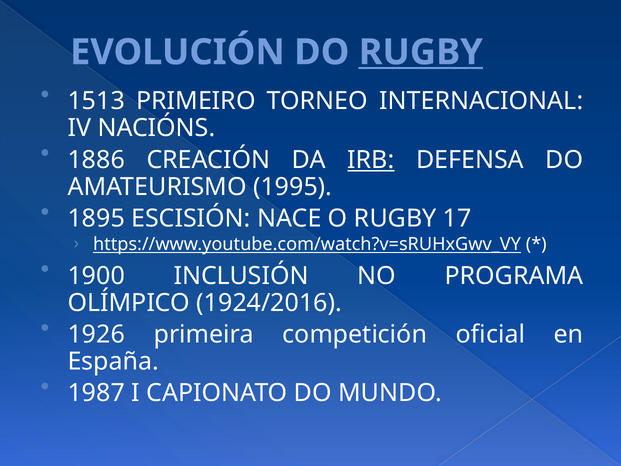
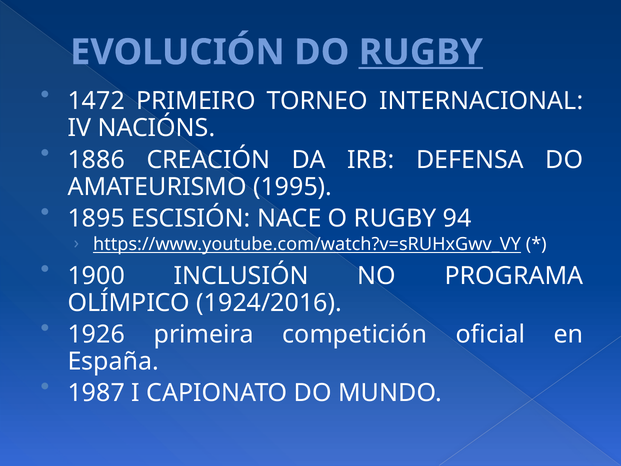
1513: 1513 -> 1472 (96, 101)
IRB underline: present -> none (371, 160)
17: 17 -> 94 (457, 218)
